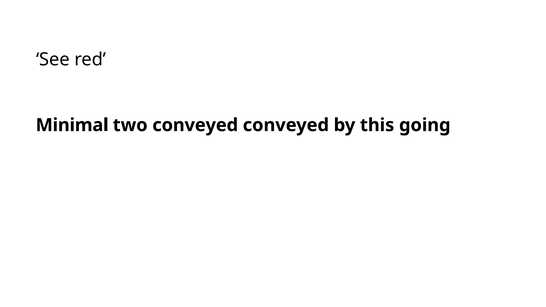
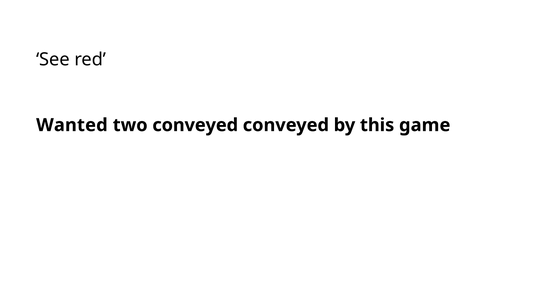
Minimal: Minimal -> Wanted (72, 125)
going: going -> game (425, 125)
